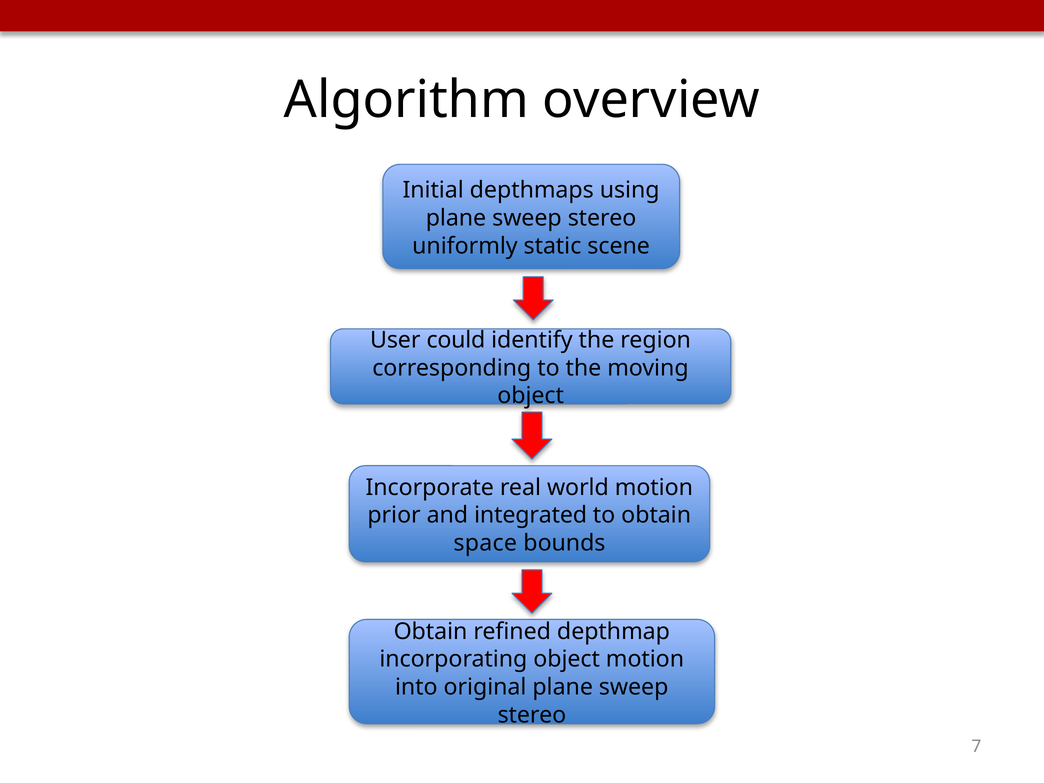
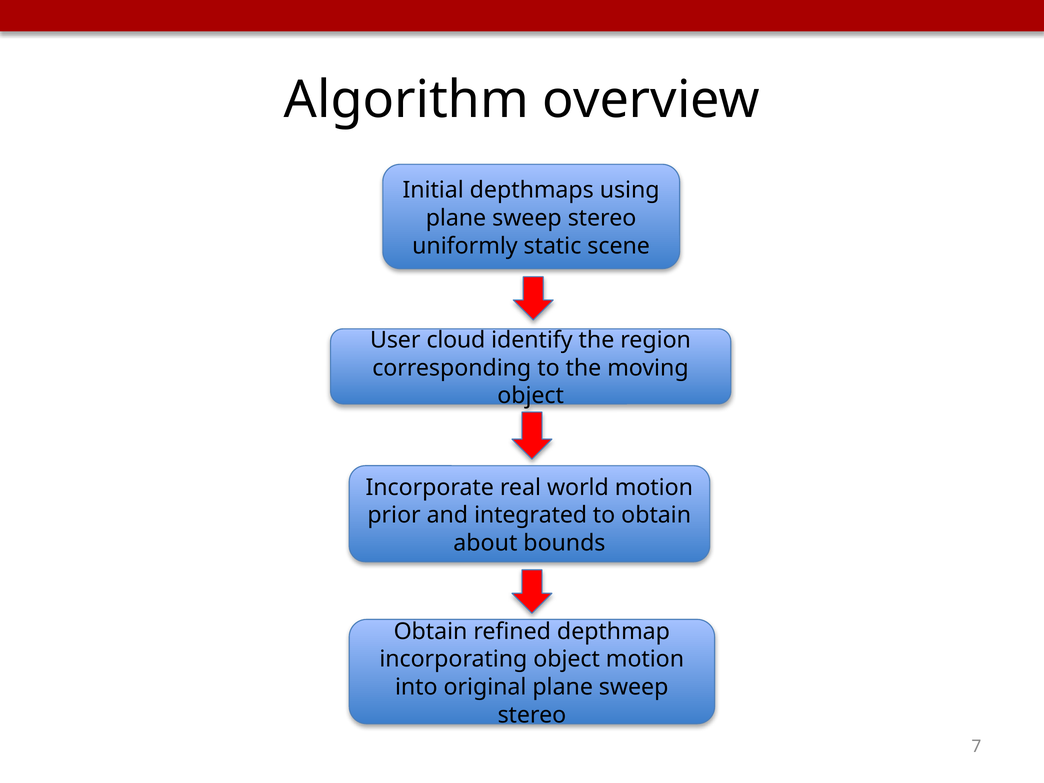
could: could -> cloud (456, 340)
space: space -> about (485, 543)
